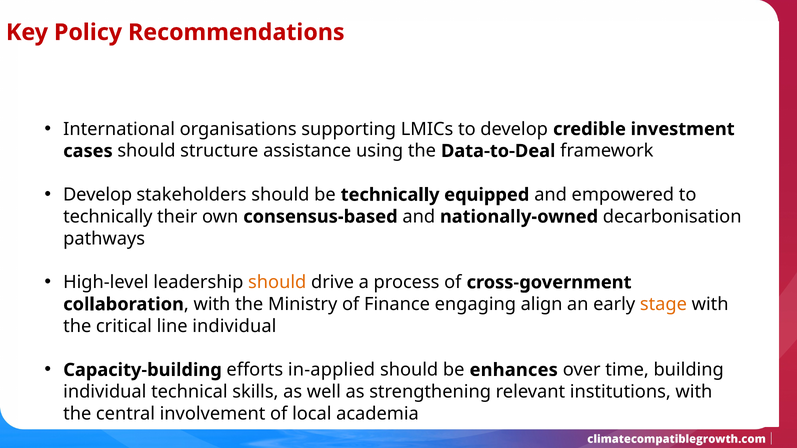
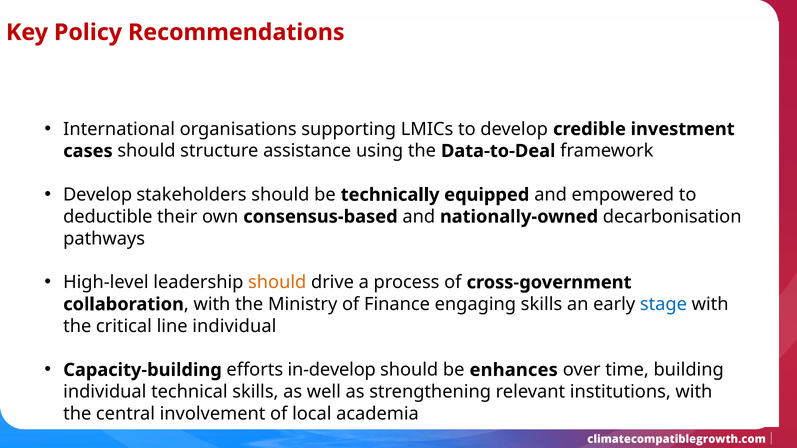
technically: technically -> deductible (108, 217)
engaging align: align -> skills (542, 304)
stage colour: orange -> blue (663, 304)
in-applied: in-applied -> in-develop (332, 370)
